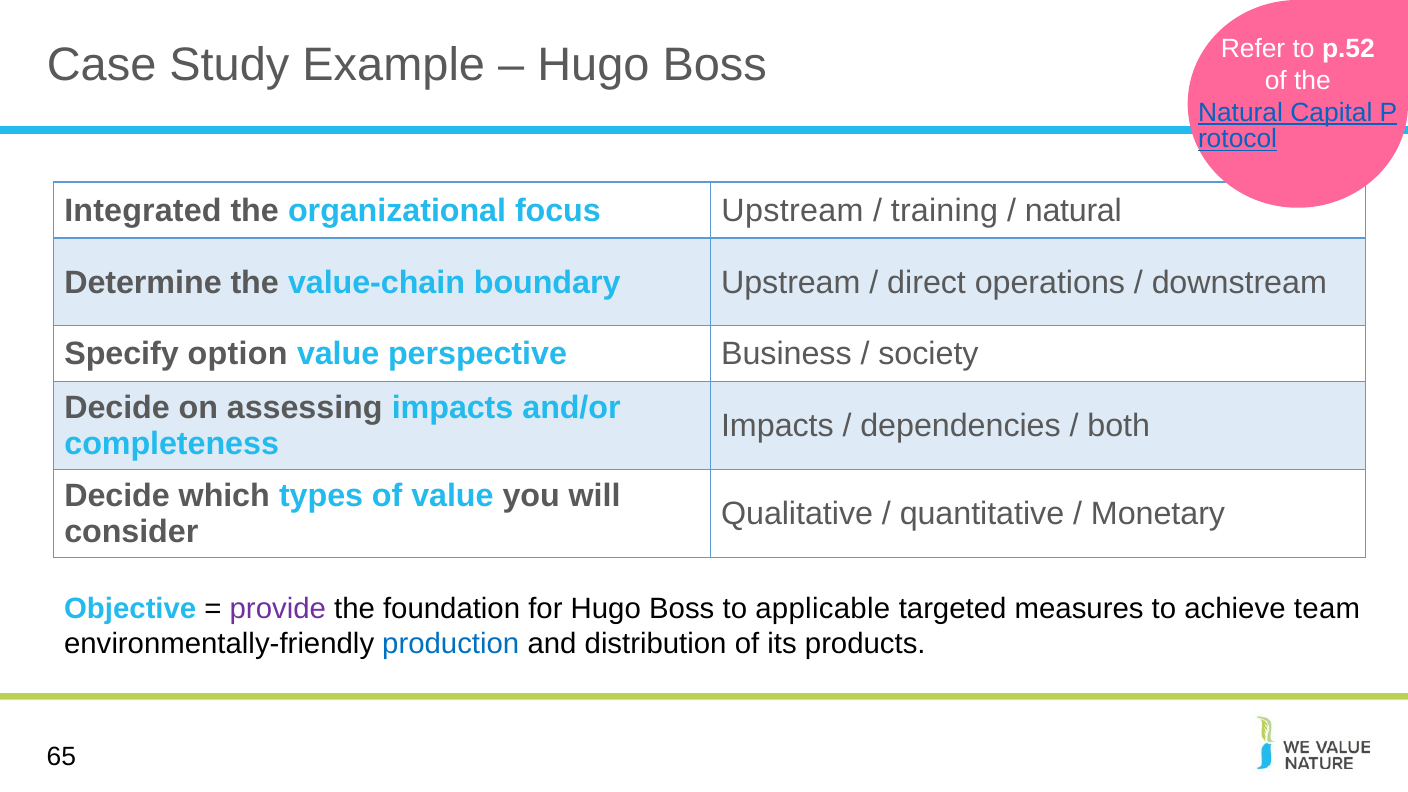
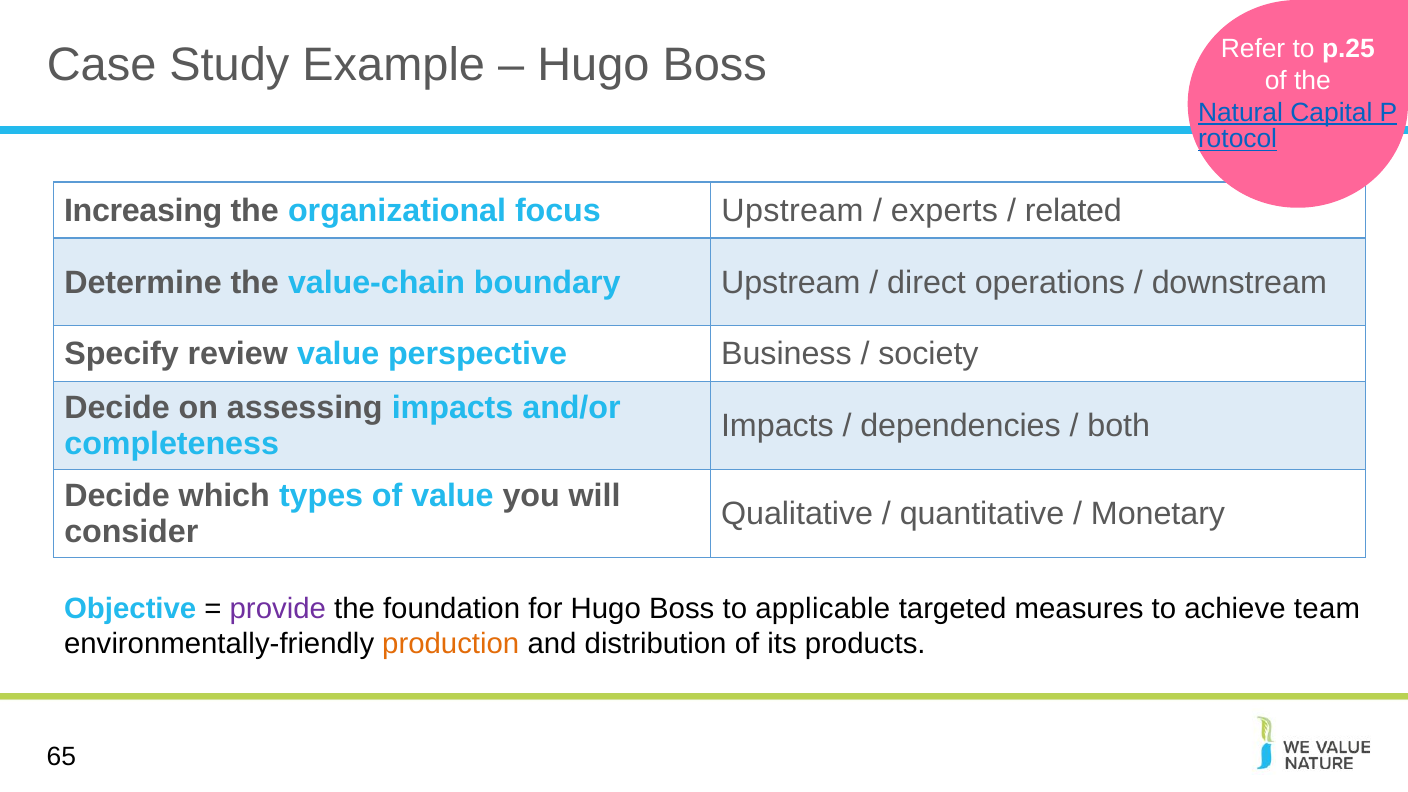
p.52: p.52 -> p.25 (1348, 49)
Integrated: Integrated -> Increasing (143, 211)
training: training -> experts (944, 211)
natural: natural -> related (1073, 211)
option: option -> review (238, 354)
production colour: blue -> orange (451, 644)
